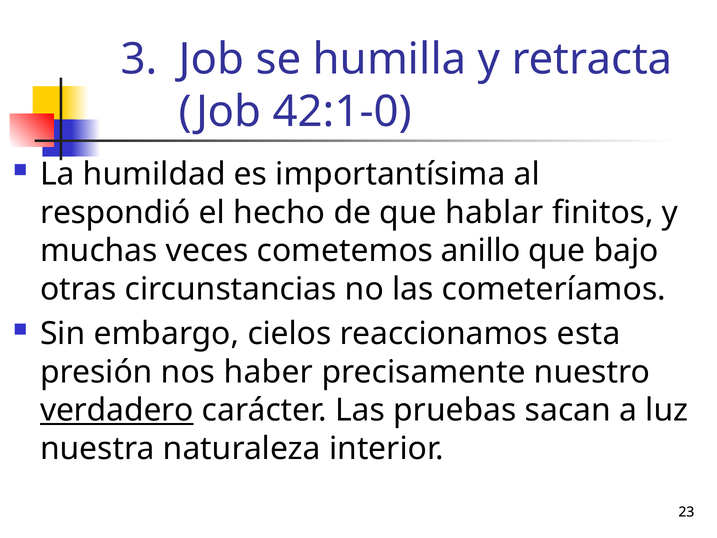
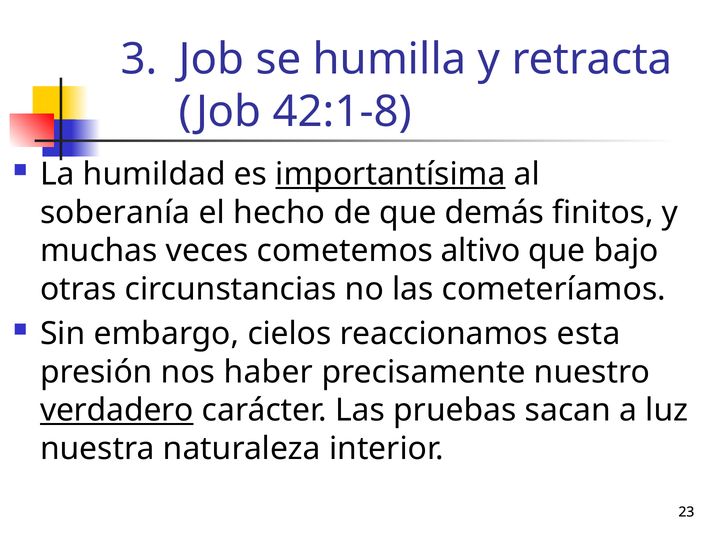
42:1-0: 42:1-0 -> 42:1-8 (342, 112)
importantísima underline: none -> present (390, 174)
respondió: respondió -> soberanía (115, 213)
hablar: hablar -> demás (495, 213)
anillo: anillo -> altivo (481, 251)
